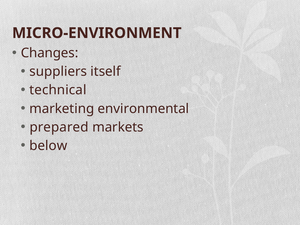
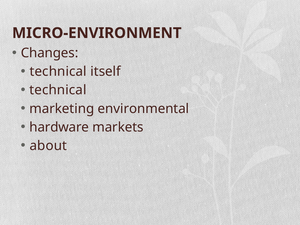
suppliers: suppliers -> technical (58, 72)
prepared: prepared -> hardware (59, 127)
below: below -> about (48, 146)
